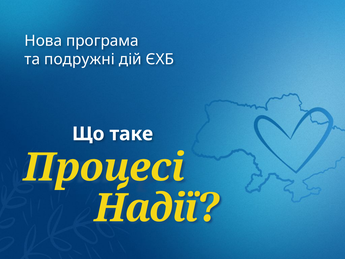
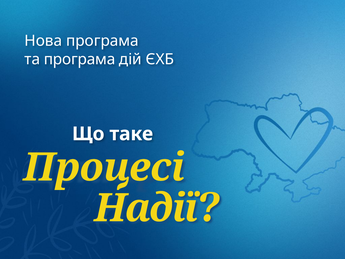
та подружні: подружні -> програма (80, 59)
